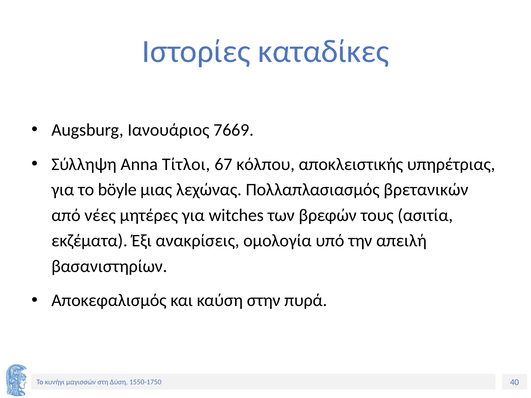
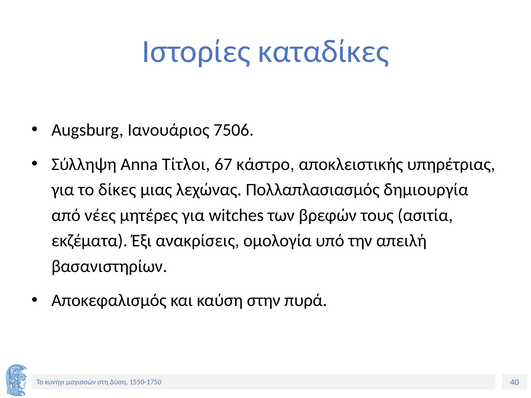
7669: 7669 -> 7506 (234, 130)
κόλπου: κόλπου -> κάστρο (265, 164)
böyle: böyle -> δίκες (117, 190)
βρετανικών: βρετανικών -> δημιουργία (426, 190)
